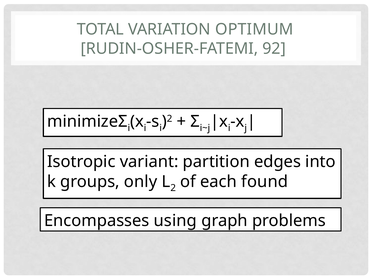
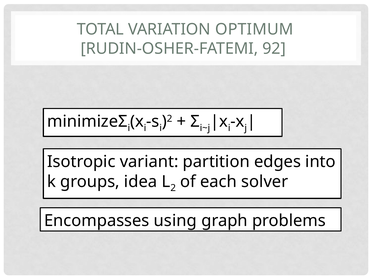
only: only -> idea (141, 182)
found: found -> solver (265, 182)
